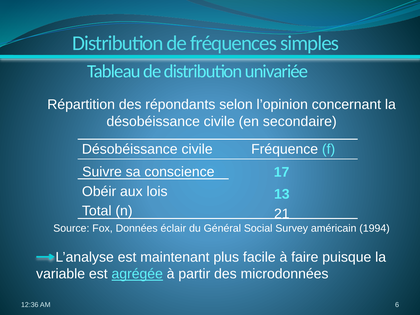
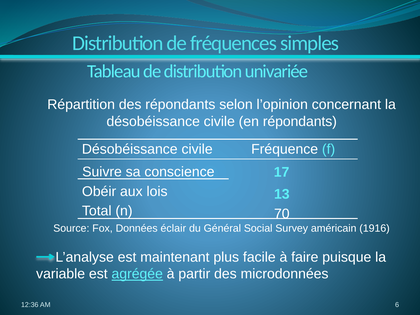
en secondaire: secondaire -> répondants (300, 121)
21: 21 -> 70 (282, 214)
1994: 1994 -> 1916 (375, 228)
